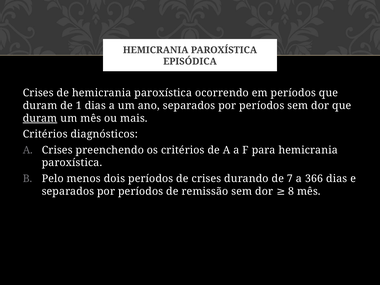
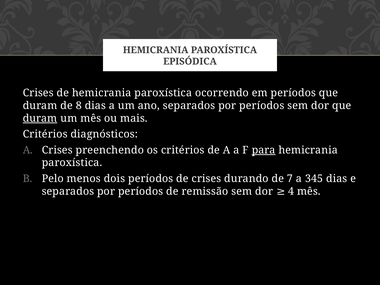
1: 1 -> 8 (79, 106)
para underline: none -> present (264, 150)
366: 366 -> 345 (314, 179)
8: 8 -> 4 (291, 191)
